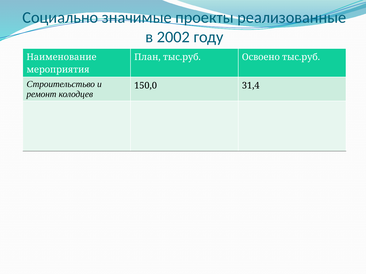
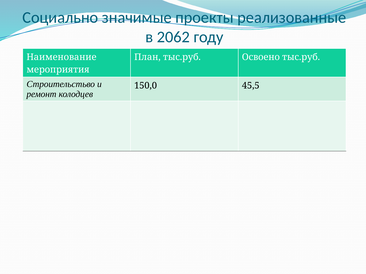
2002: 2002 -> 2062 (173, 37)
31,4: 31,4 -> 45,5 (251, 86)
